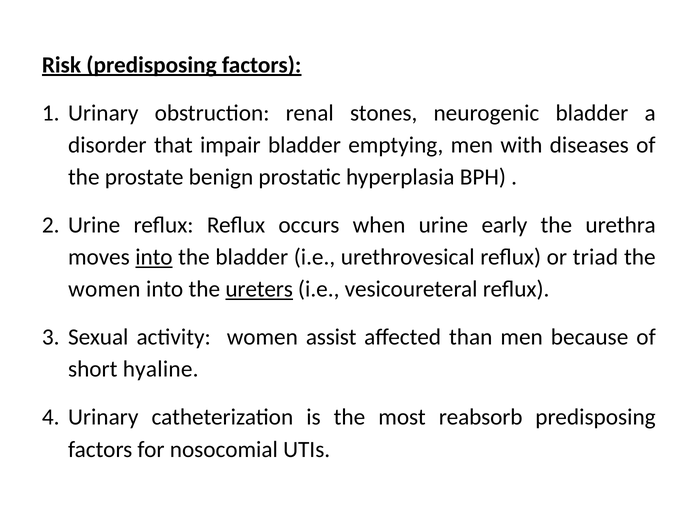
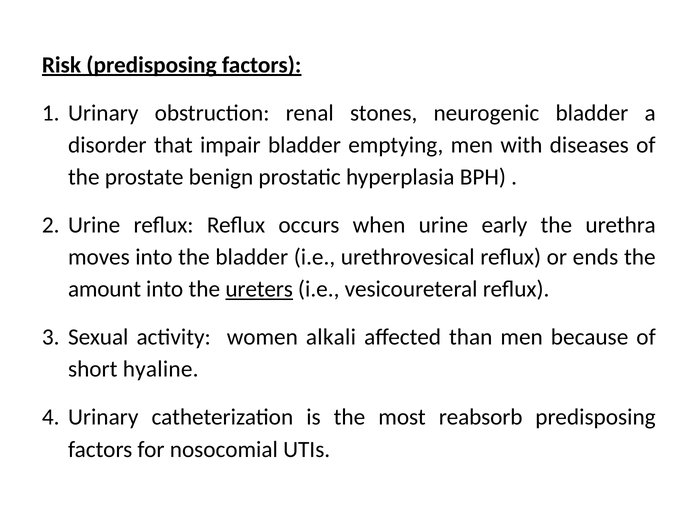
into underline: present -> none (154, 257)
triad: triad -> ends (596, 257)
women: women -> amount (105, 290)
assist: assist -> alkali (331, 338)
